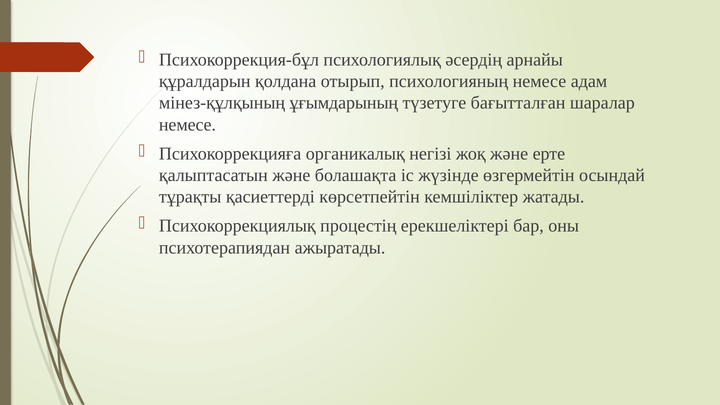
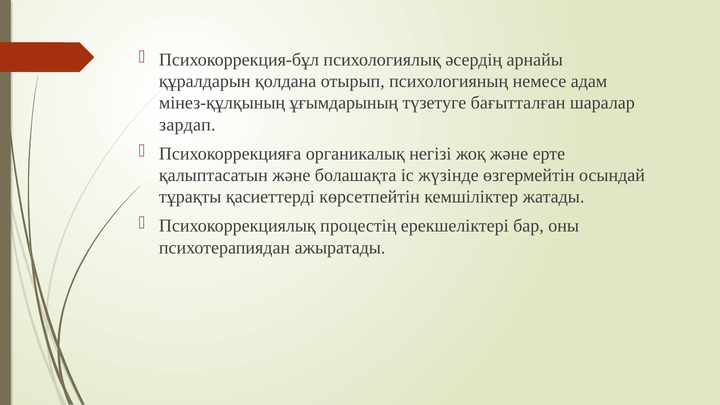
немесе: немесе -> зардап (187, 125)
